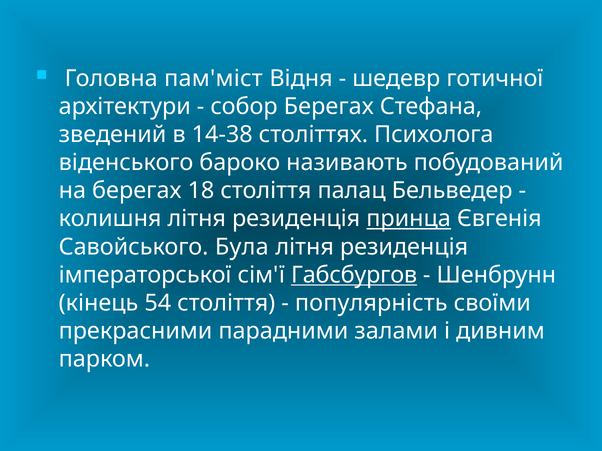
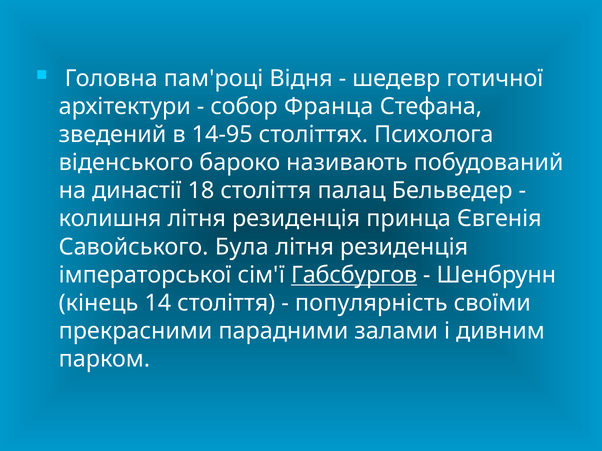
пам'міст: пам'міст -> пам'році (214, 78)
собор Берегах: Берегах -> Франца (329, 107)
14-38: 14-38 -> 14-95 (222, 135)
на берегах: берегах -> династії (137, 191)
принца underline: present -> none (409, 219)
54: 54 -> 14 (158, 303)
